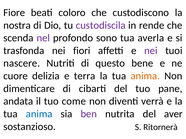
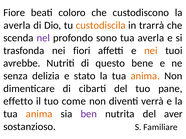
nostra: nostra -> averla (17, 25)
custodiscila colour: purple -> orange (101, 25)
rende: rende -> trarrà (152, 25)
nei colour: purple -> orange (151, 51)
nascere: nascere -> avrebbe (22, 63)
cuore: cuore -> senza (16, 76)
terra: terra -> stato (85, 76)
andata: andata -> effetto (18, 102)
anima colour: blue -> orange (39, 114)
Ritornerà: Ritornerà -> Familiare (160, 127)
